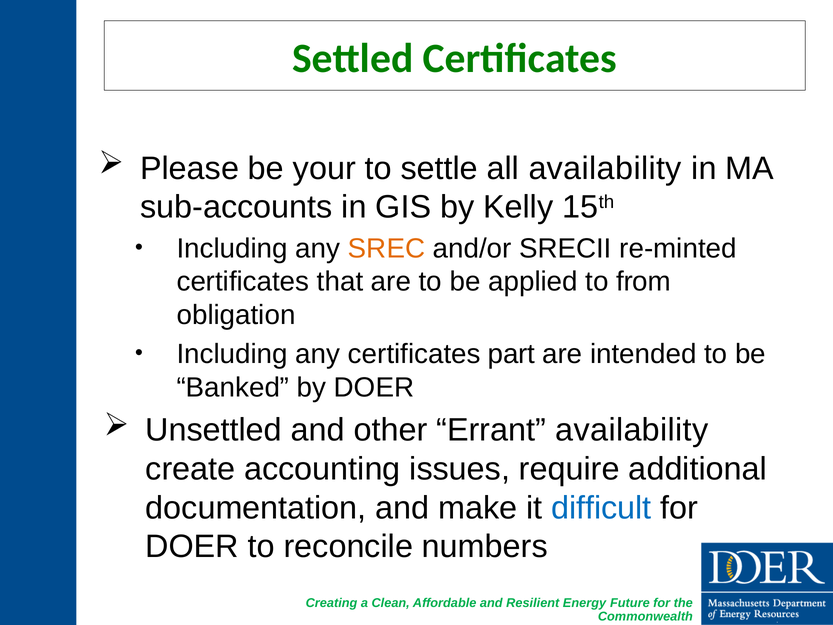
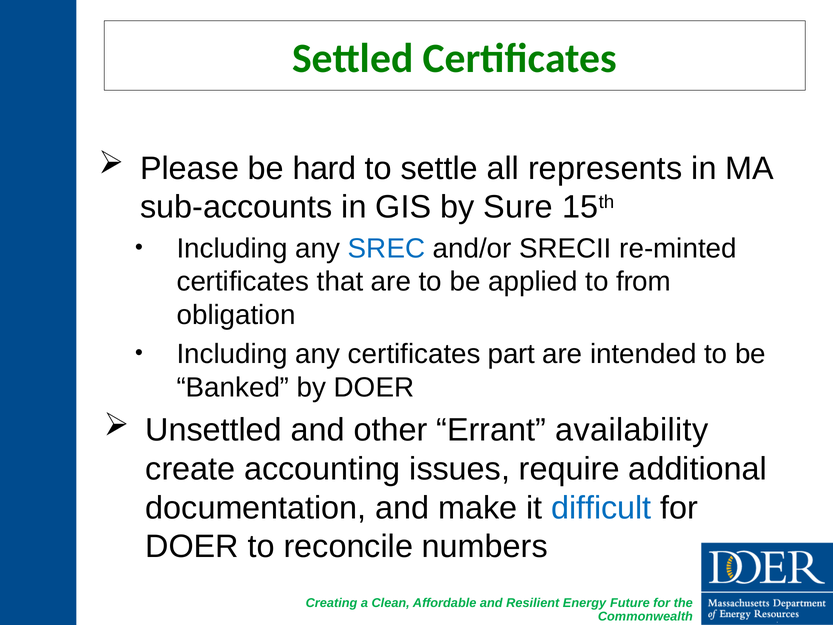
your: your -> hard (325, 168)
all availability: availability -> represents (605, 168)
Kelly: Kelly -> Sure (518, 207)
SREC colour: orange -> blue (387, 248)
